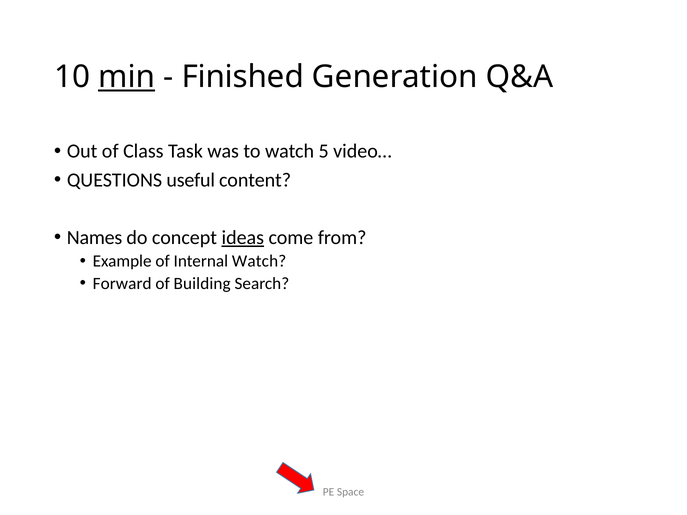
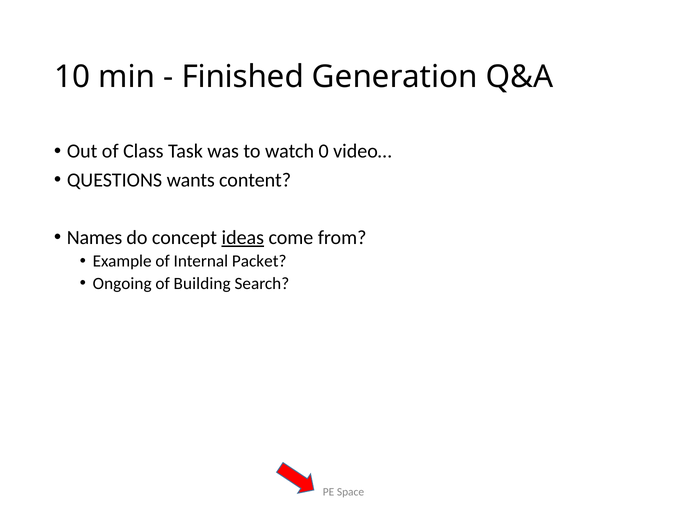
min underline: present -> none (127, 77)
5: 5 -> 0 (324, 151)
useful: useful -> wants (191, 180)
Internal Watch: Watch -> Packet (259, 261)
Forward: Forward -> Ongoing (122, 284)
